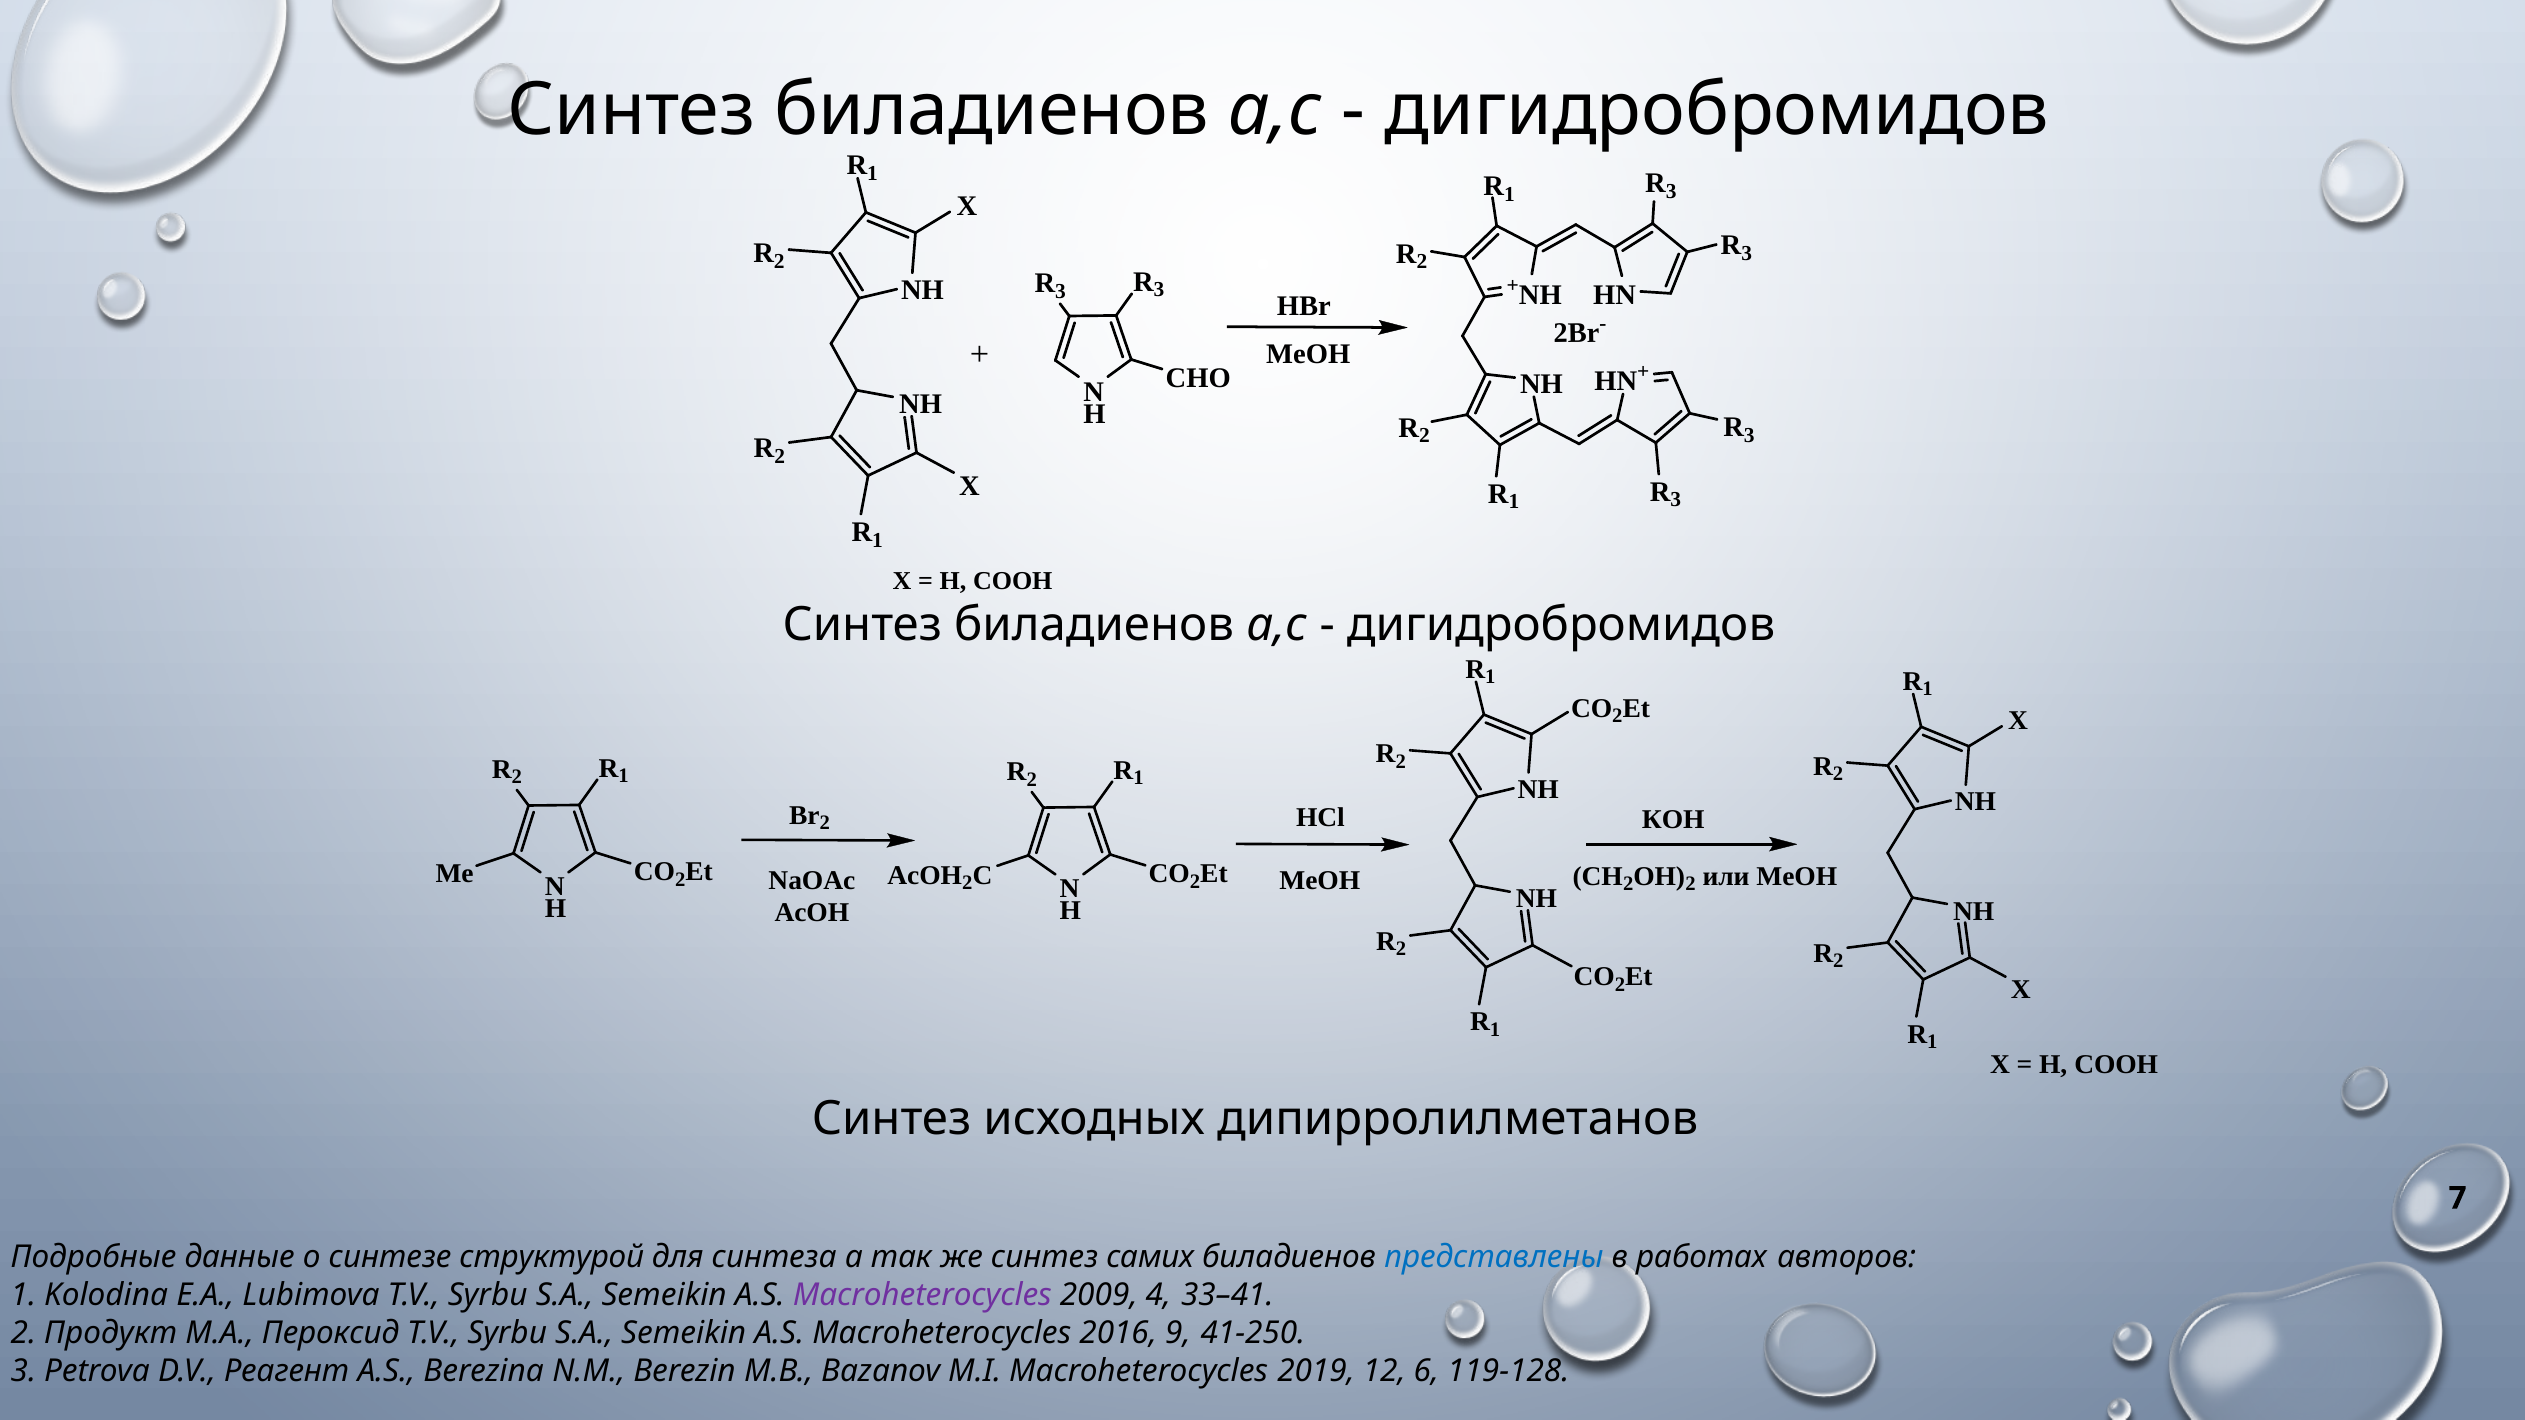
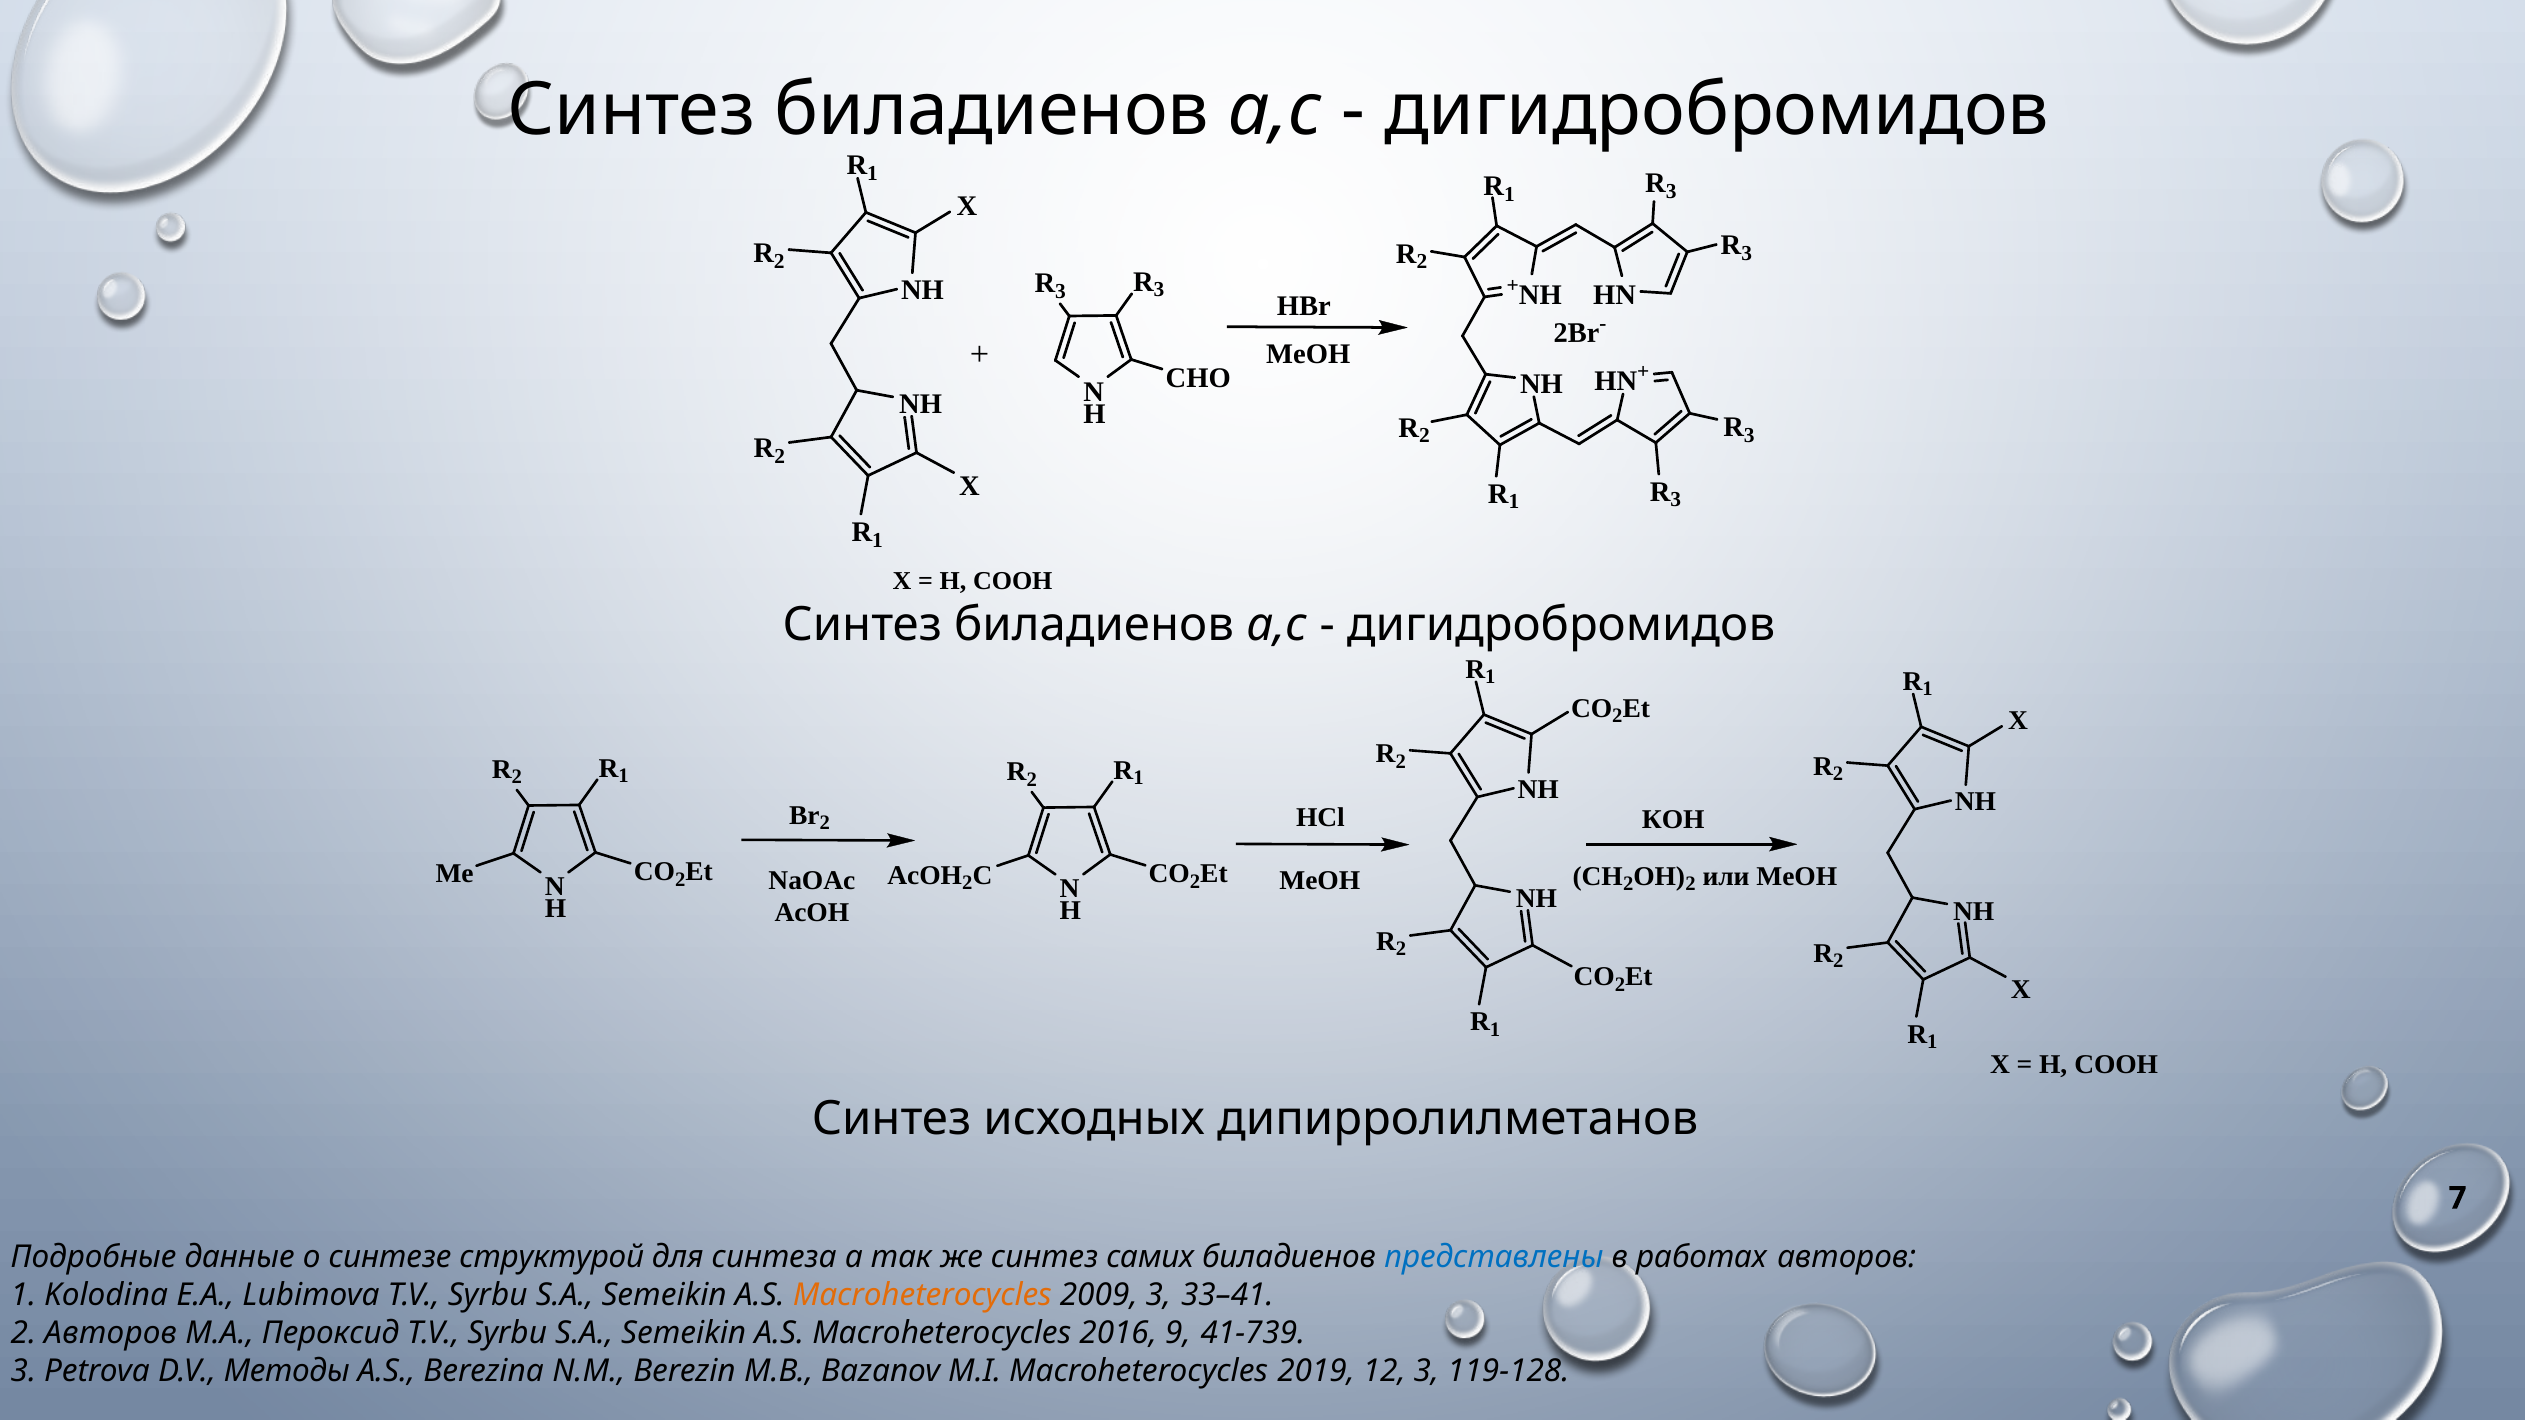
Macroheterocycles colour: purple -> orange (922, 1295)
2009 4: 4 -> 3 (1158, 1295)
2 Продукт: Продукт -> Авторов (111, 1333)
41-250: 41-250 -> 41-739 (1253, 1333)
Реагент: Реагент -> Методы (287, 1371)
12 6: 6 -> 3 (1426, 1371)
